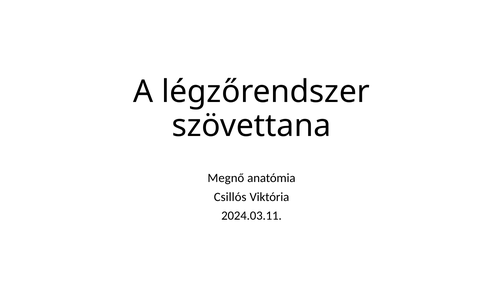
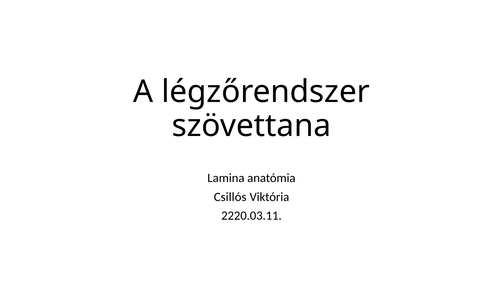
Megnő: Megnő -> Lamina (226, 178)
2024.03.11: 2024.03.11 -> 2220.03.11 (251, 216)
